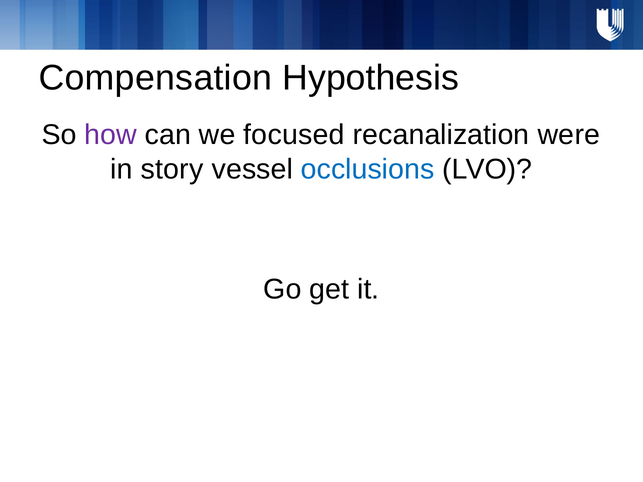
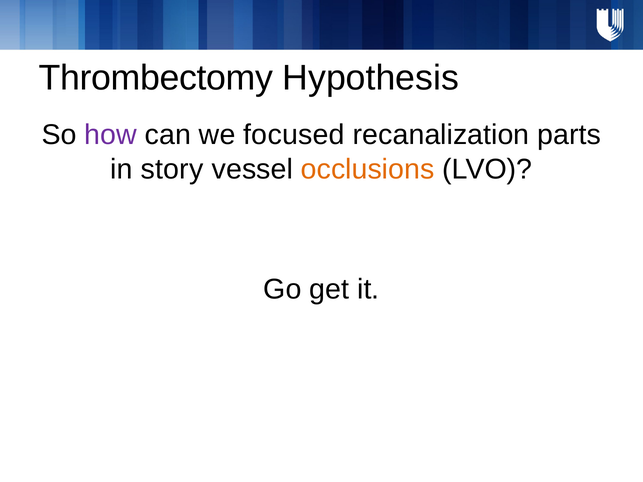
Compensation: Compensation -> Thrombectomy (156, 78)
were: were -> parts (569, 135)
occlusions colour: blue -> orange (368, 169)
